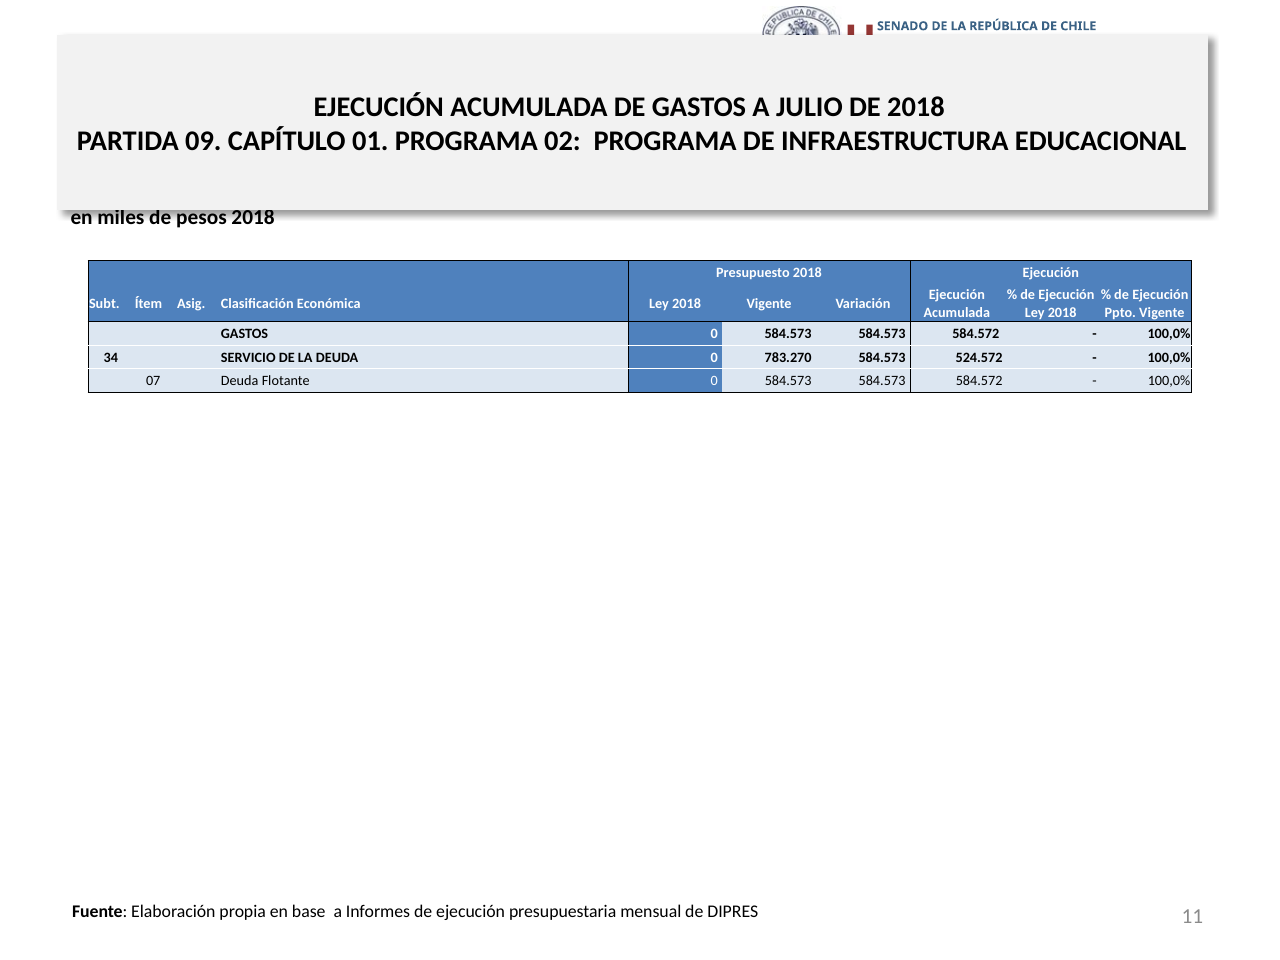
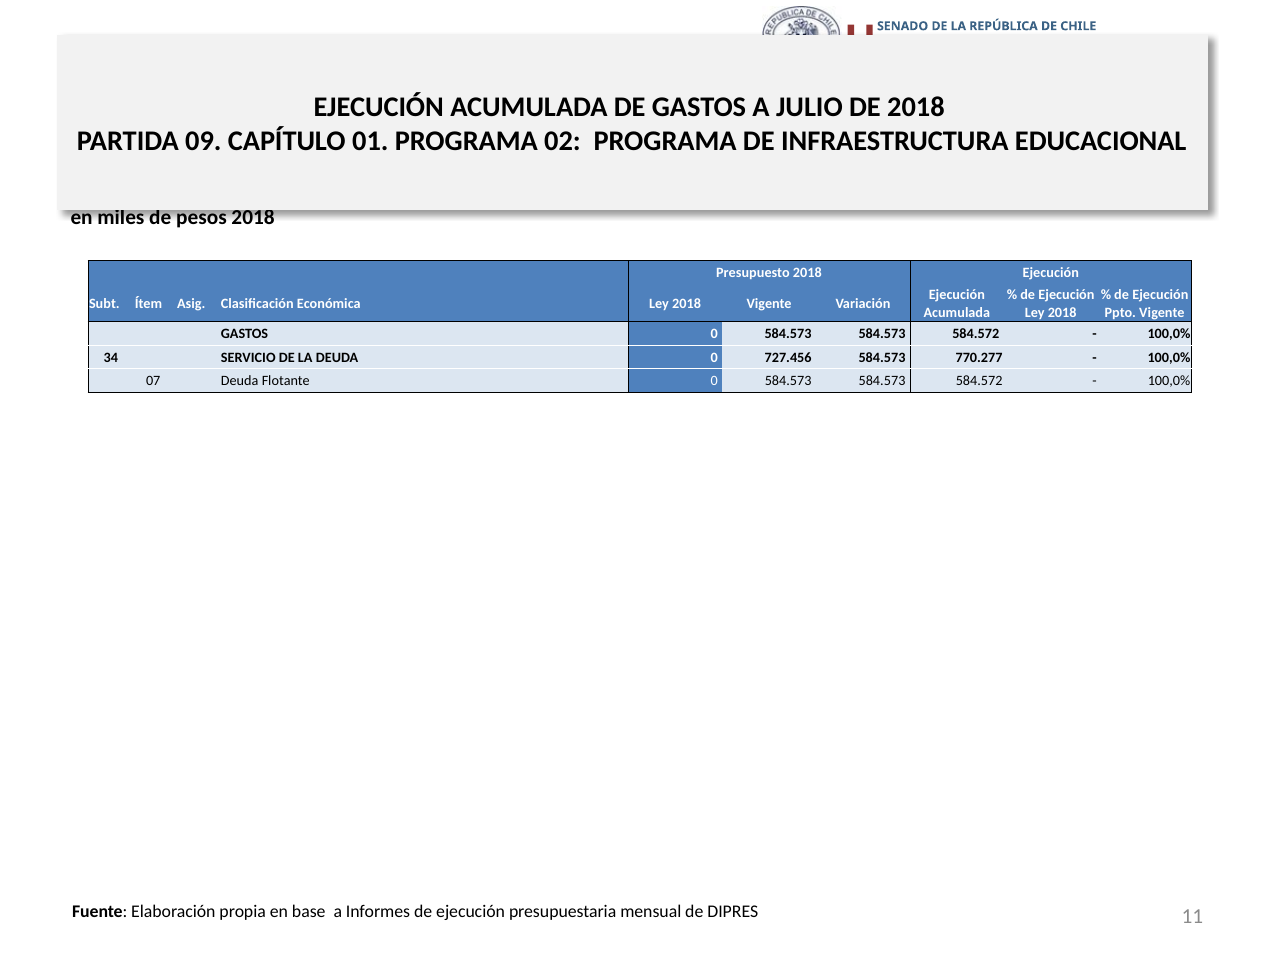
783.270: 783.270 -> 727.456 (788, 358)
524.572: 524.572 -> 770.277 (979, 358)
